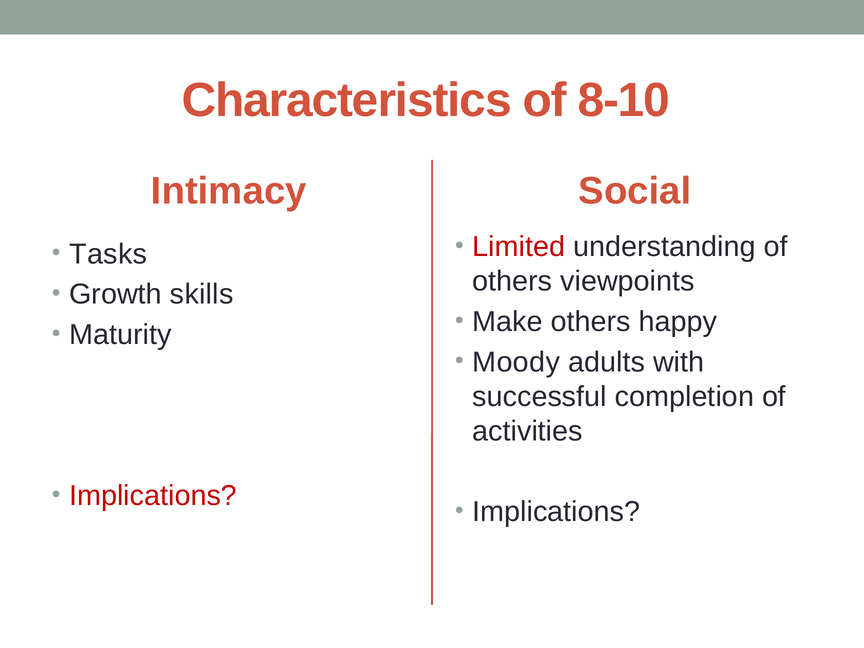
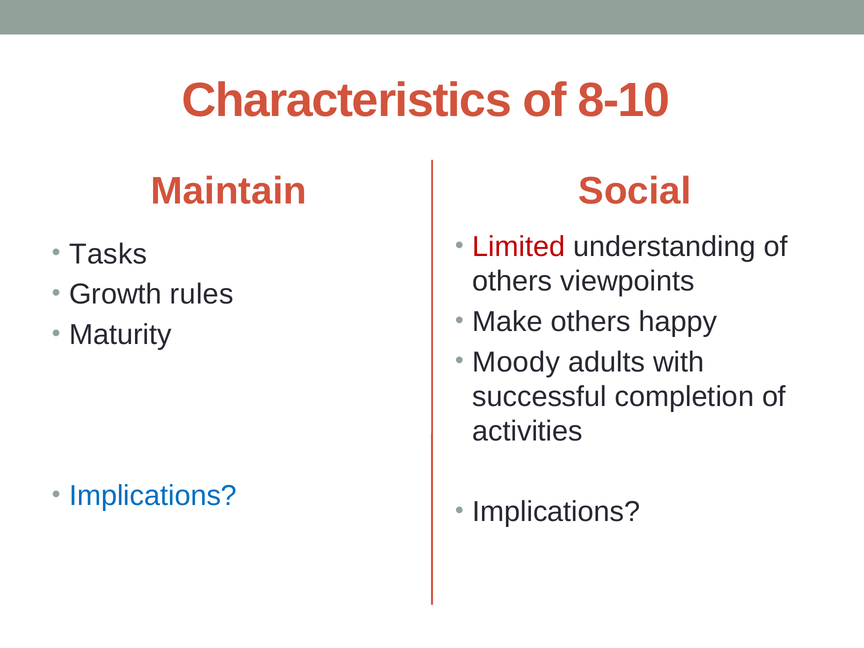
Intimacy: Intimacy -> Maintain (229, 191)
skills: skills -> rules (202, 294)
Implications colour: red -> blue (153, 496)
